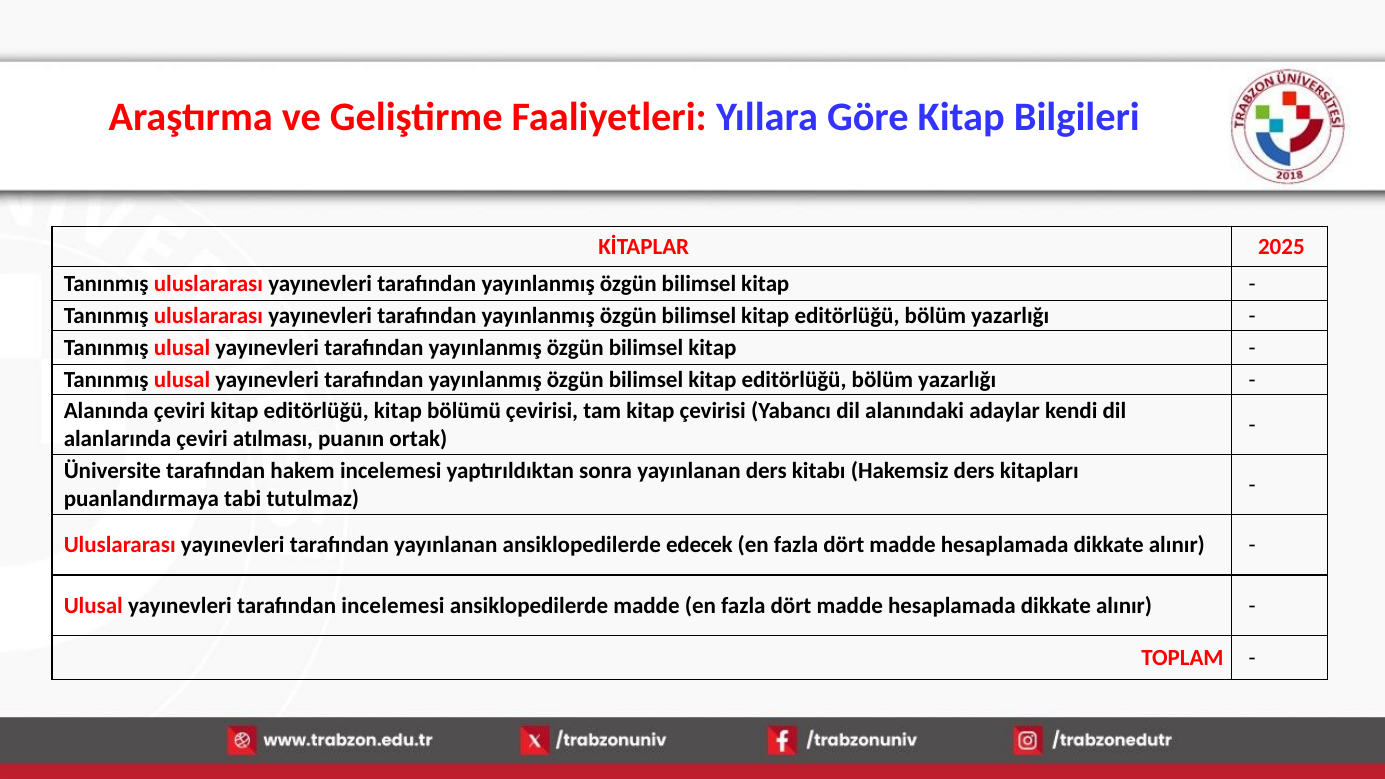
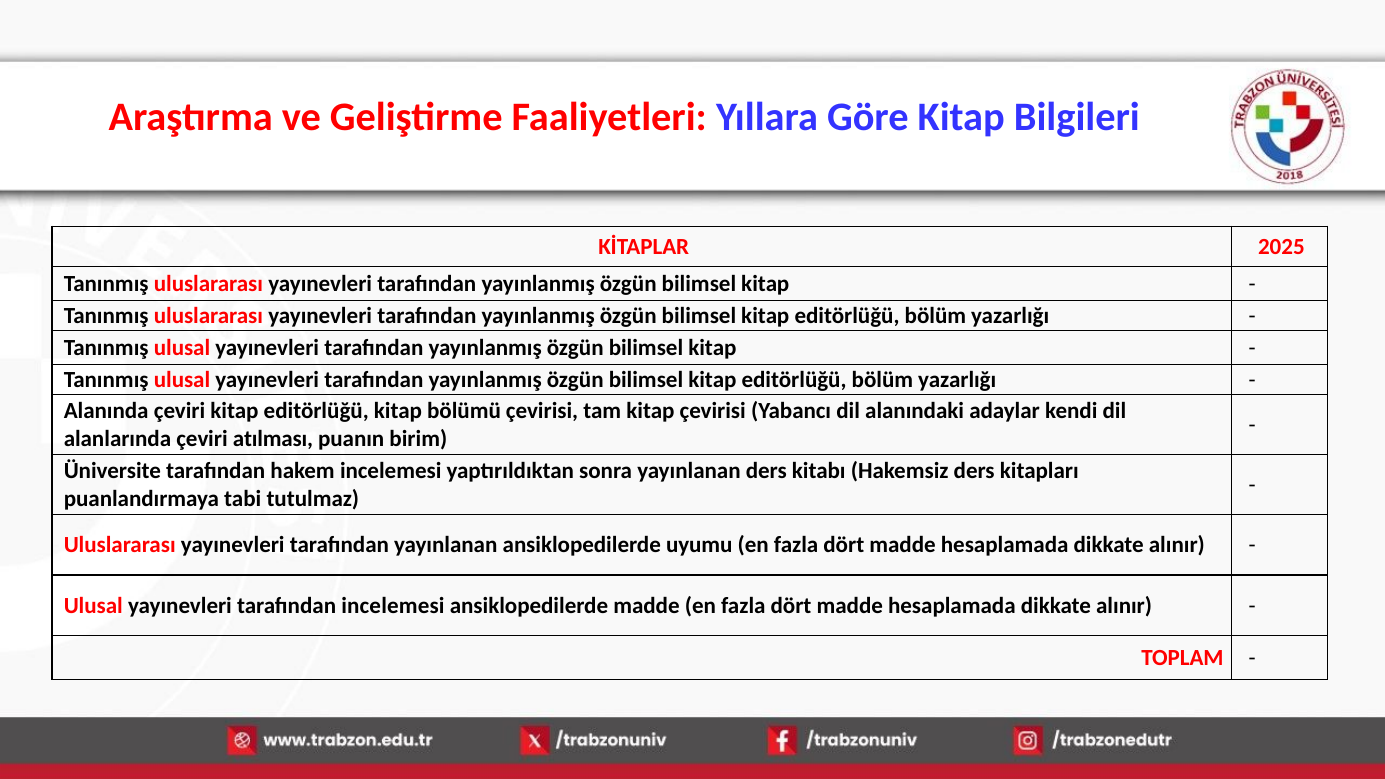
ortak: ortak -> birim (418, 439)
edecek: edecek -> uyumu (699, 545)
